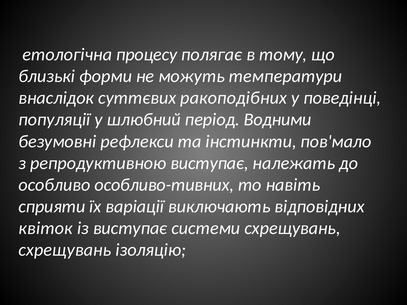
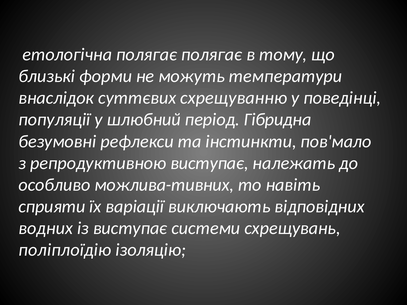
етологічна процесу: процесу -> полягає (147, 55)
ракоподібних: ракоподібних -> схрещуванню (234, 98)
Водними: Водними -> Гібридна (278, 120)
особливо-тивних: особливо-тивних -> можлива-тивних (164, 185)
квіток: квіток -> водних (46, 228)
схрещувань: схрещувань -> поліплоїдію (65, 250)
